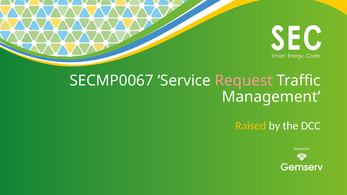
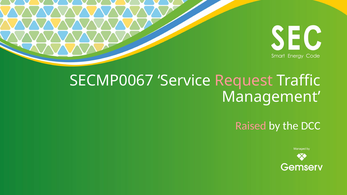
Raised colour: yellow -> pink (251, 126)
